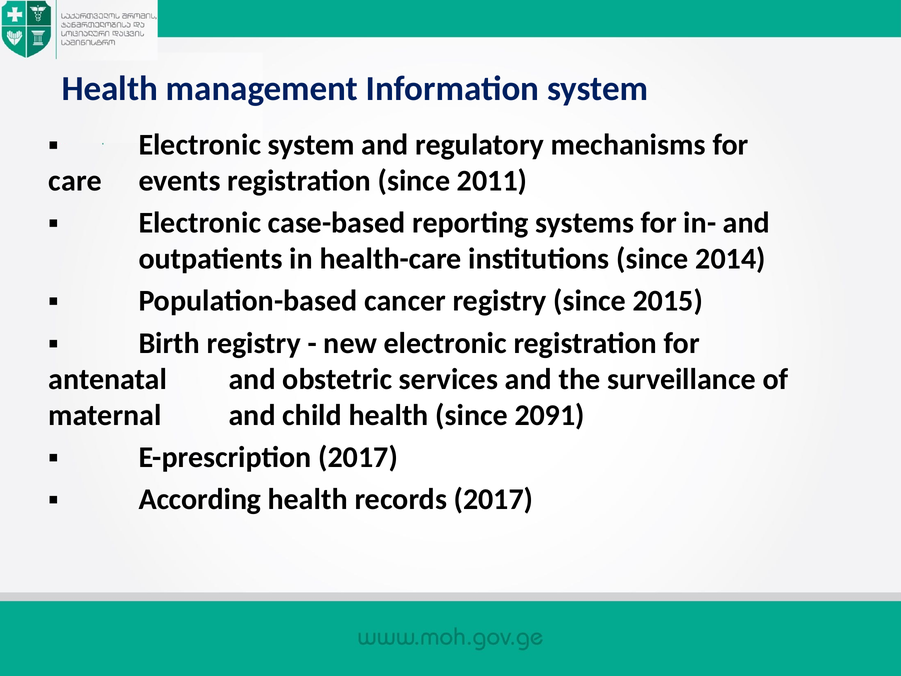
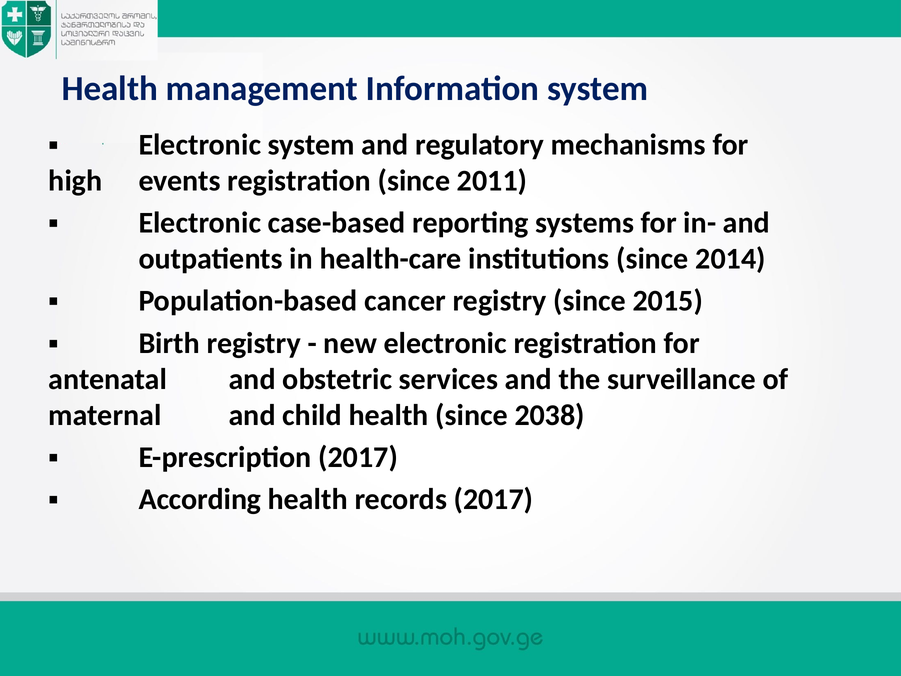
care: care -> high (75, 181)
2091: 2091 -> 2038 (550, 415)
